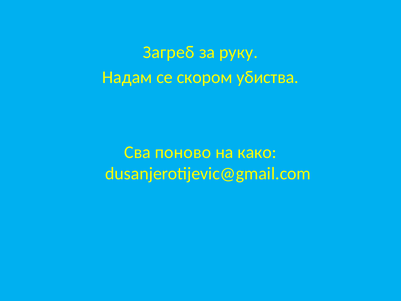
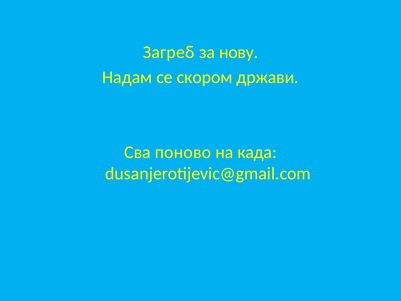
руку: руку -> нову (239, 52)
убиства: убиства -> држави (268, 77)
како: како -> када (257, 152)
